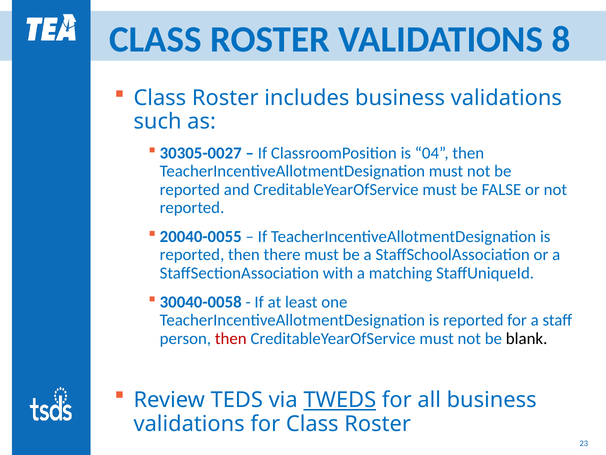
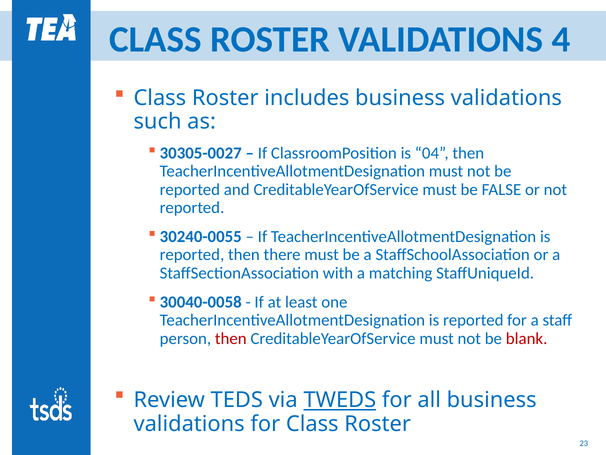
8: 8 -> 4 (561, 39)
20040-0055: 20040-0055 -> 30240-0055 (201, 236)
blank colour: black -> red (527, 338)
